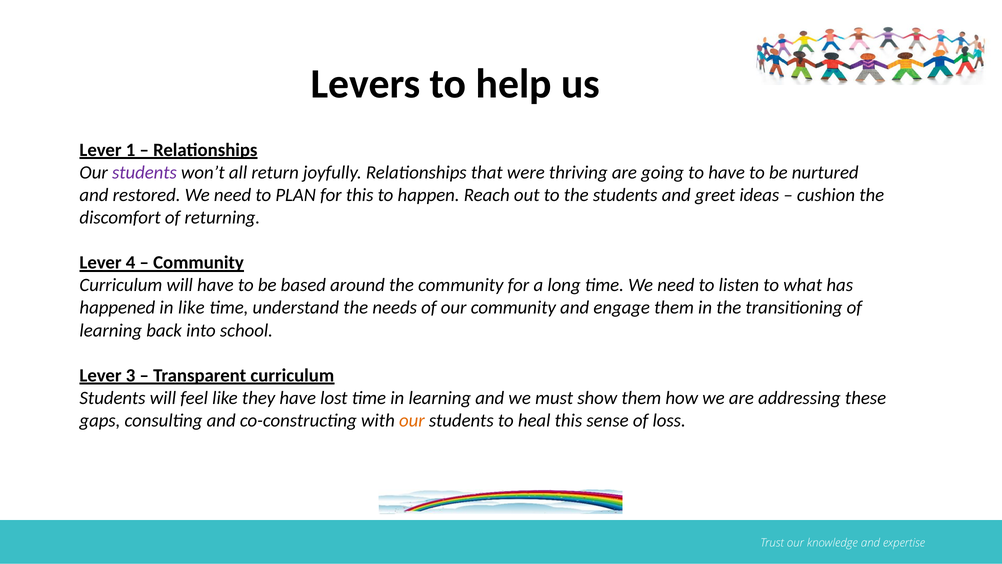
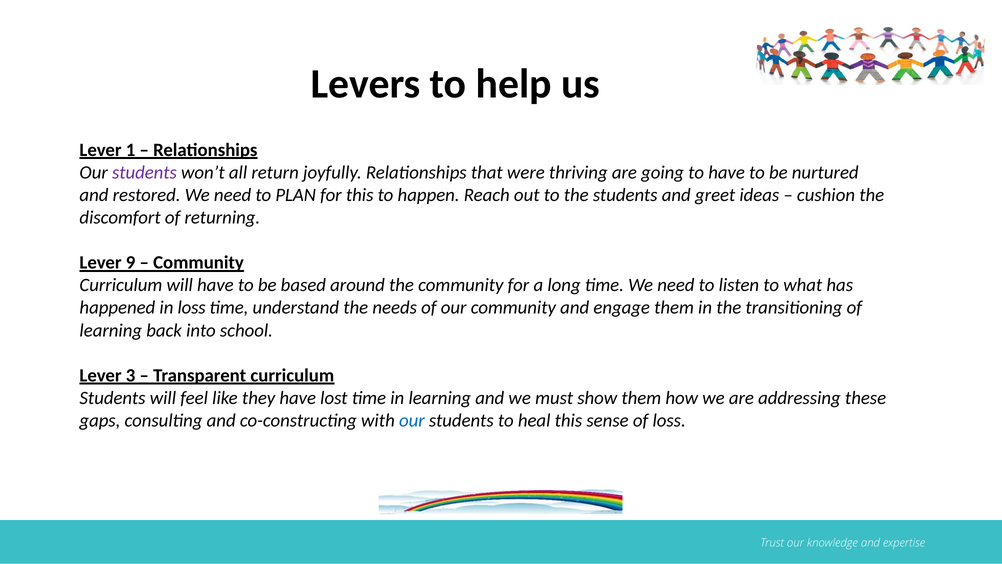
4: 4 -> 9 (131, 262)
in like: like -> loss (192, 308)
our colour: orange -> blue (412, 420)
